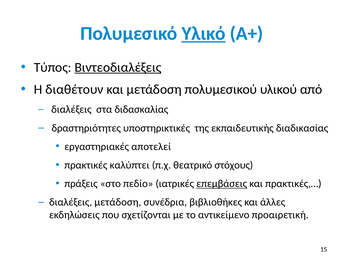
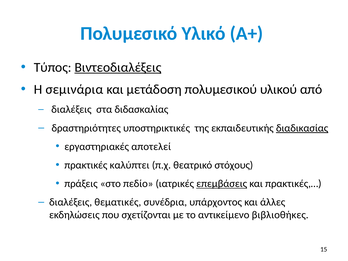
Υλικό underline: present -> none (204, 34)
διαθέτουν: διαθέτουν -> σεμινάρια (74, 89)
διαδικασίας underline: none -> present (302, 128)
διαλέξεις μετάδοση: μετάδοση -> θεματικές (118, 202)
βιβλιοθήκες: βιβλιοθήκες -> υπάρχοντος (216, 202)
προαιρετική: προαιρετική -> βιβλιοθήκες (280, 215)
